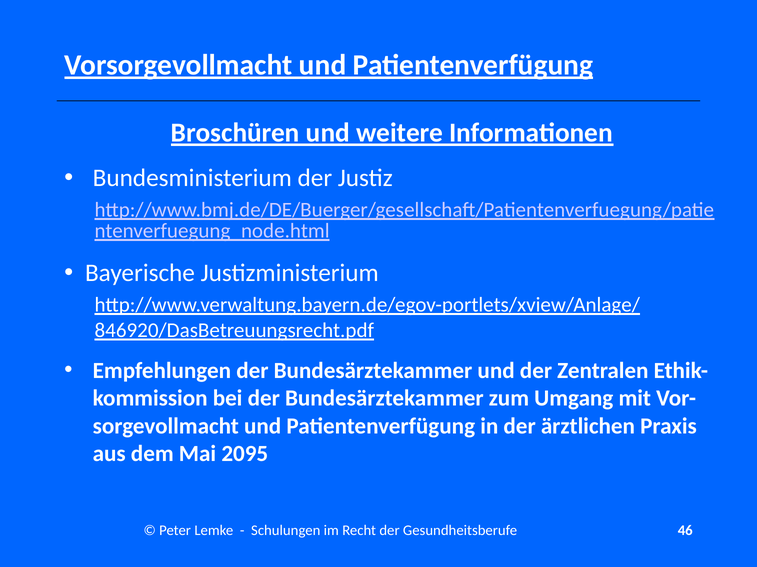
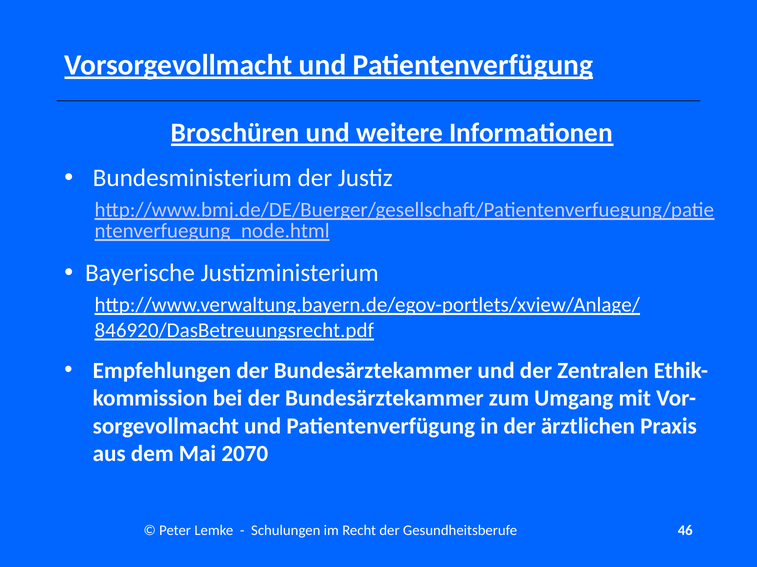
2095: 2095 -> 2070 (245, 454)
